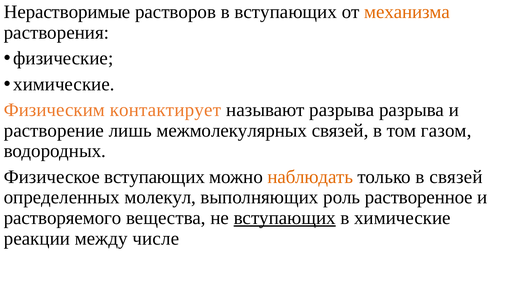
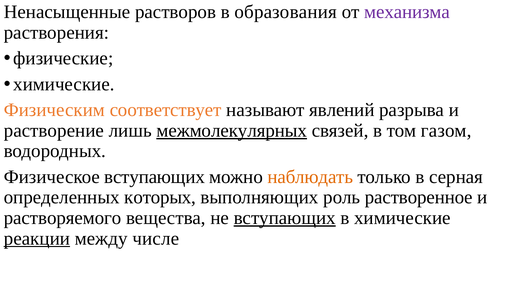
Нерастворимые: Нерастворимые -> Ненасыщенные (67, 12)
в вступающих: вступающих -> образования (286, 12)
механизма colour: orange -> purple (407, 12)
контактирует: контактирует -> соответствует (166, 110)
называют разрыва: разрыва -> явлений (342, 110)
межмолекулярных underline: none -> present (232, 131)
в связей: связей -> серная (456, 177)
молекул: молекул -> которых (160, 198)
реакции underline: none -> present (37, 239)
